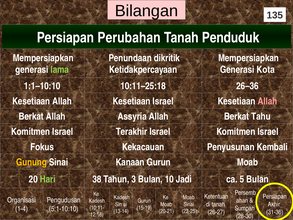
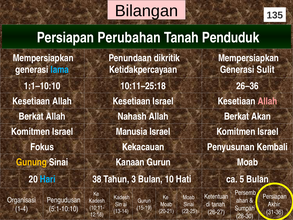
lama colour: light green -> light blue (60, 70)
Kota: Kota -> Sulit (266, 70)
Assyria: Assyria -> Nahash (132, 116)
Tahu: Tahu -> Akan (261, 116)
Terakhir: Terakhir -> Manusia (132, 132)
Hari colour: light green -> light blue (48, 179)
Jadi: Jadi -> Hati (184, 179)
